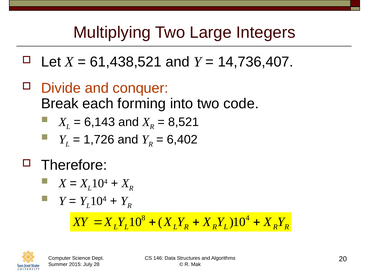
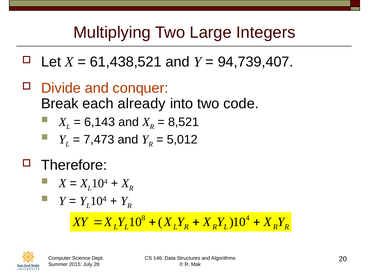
14,736,407: 14,736,407 -> 94,739,407 (256, 62)
forming: forming -> already (142, 104)
1,726: 1,726 -> 7,473 (99, 139)
6,402: 6,402 -> 5,012 (182, 139)
